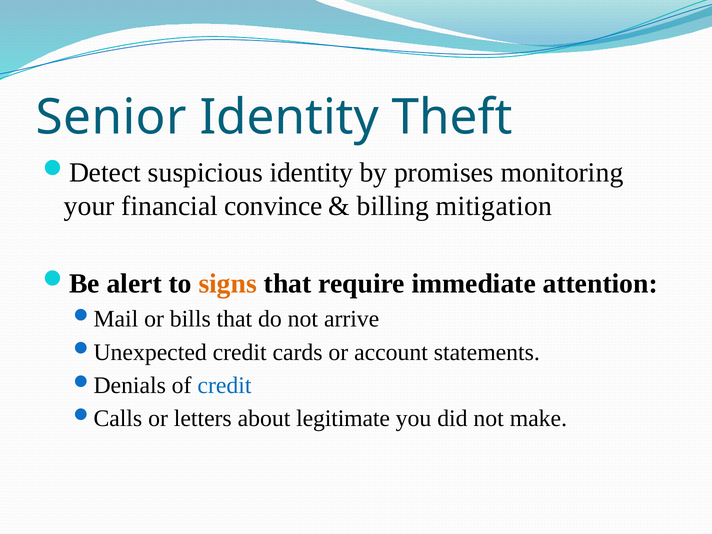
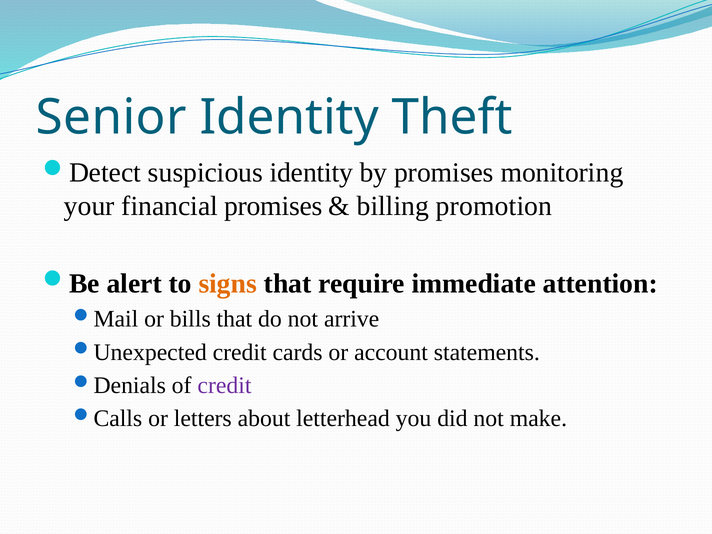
financial convince: convince -> promises (273, 206)
mitigation: mitigation -> promotion (494, 206)
credit colour: blue -> purple (224, 385)
legitimate: legitimate -> letterhead (343, 419)
